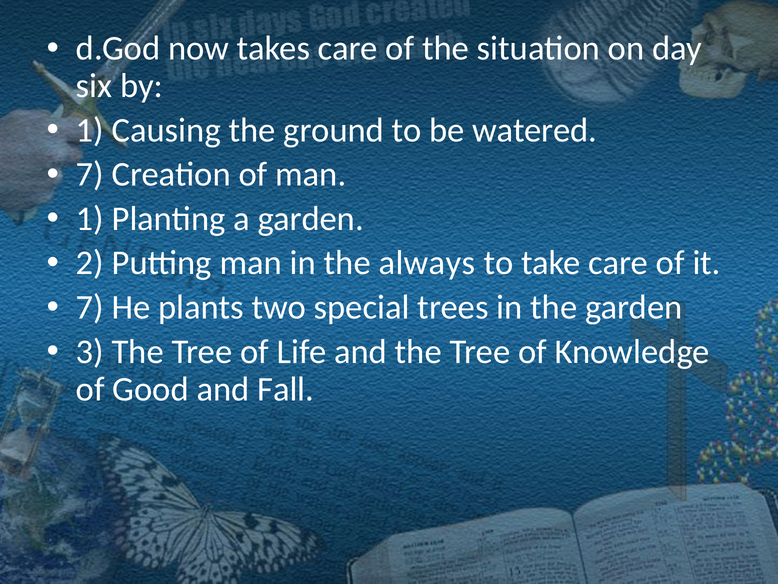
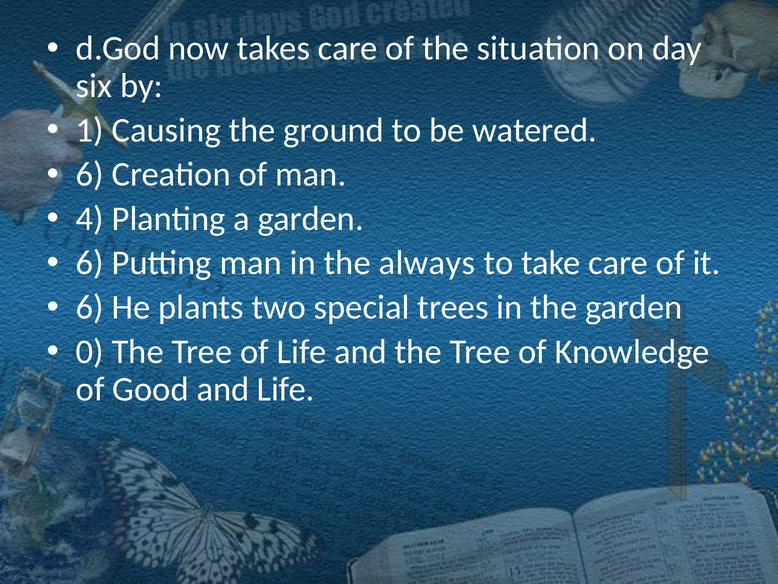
7: 7 -> 6 (90, 174)
1: 1 -> 4 (90, 219)
2: 2 -> 6 (90, 263)
7: 7 -> 6 (90, 307)
3: 3 -> 0 (90, 351)
and Fall: Fall -> Life (286, 389)
